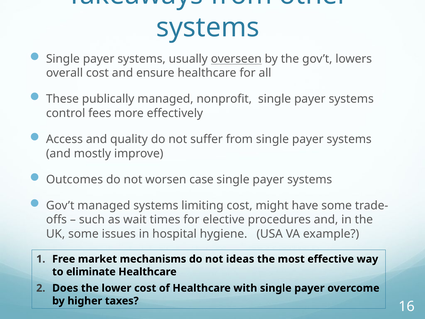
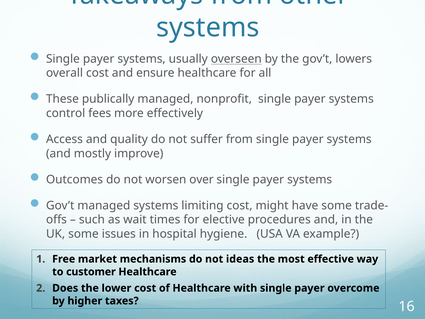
case: case -> over (201, 179)
eliminate: eliminate -> customer (91, 272)
